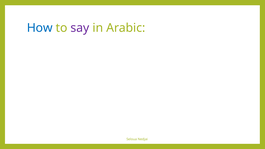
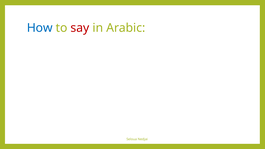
say colour: purple -> red (80, 28)
